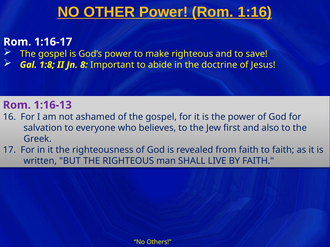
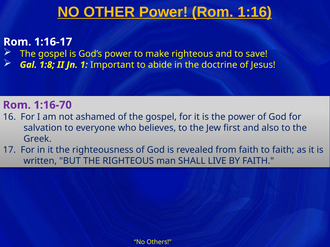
8: 8 -> 1 (84, 65)
1:16-13: 1:16-13 -> 1:16-70 (53, 105)
